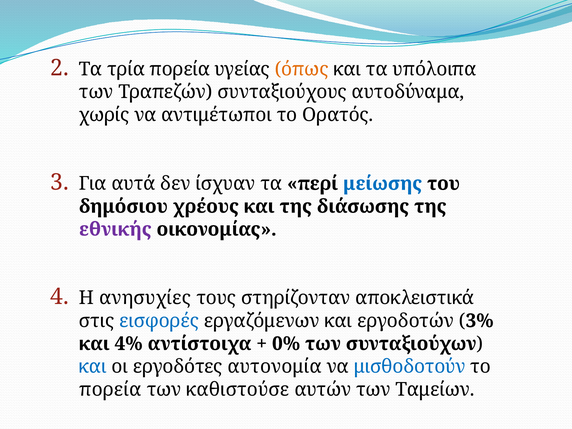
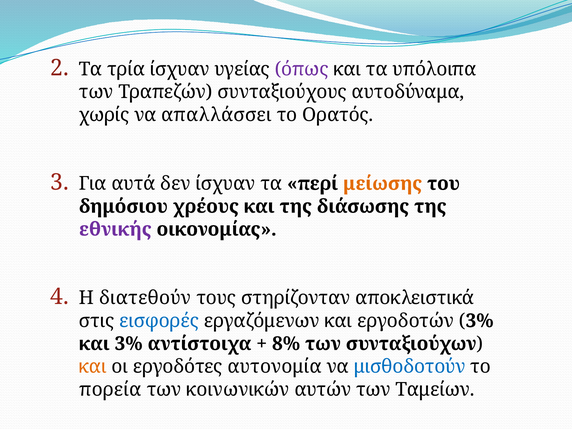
τρία πορεία: πορεία -> ίσχυαν (180, 69)
όπως colour: orange -> purple (302, 69)
αντιμέτωποι: αντιμέτωποι -> απαλλάσσει (216, 115)
μείωσης colour: blue -> orange (383, 184)
ανησυχίες: ανησυχίες -> διατεθούν (145, 298)
και 4%: 4% -> 3% (129, 344)
0%: 0% -> 8% (286, 344)
και colour: blue -> orange (93, 367)
καθιστούσε: καθιστούσε -> κοινωνικών (238, 389)
